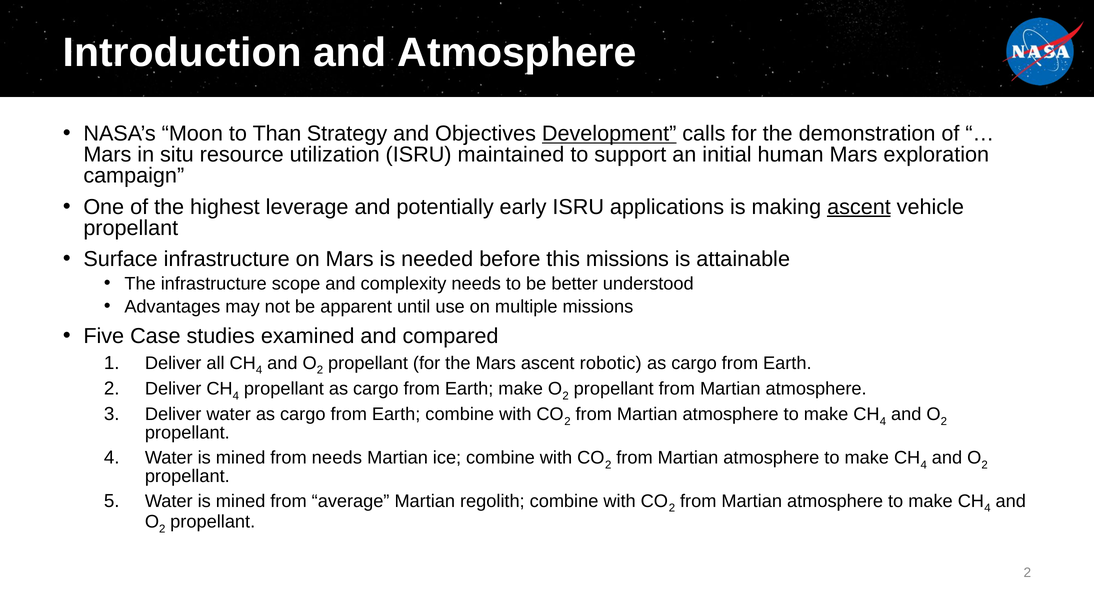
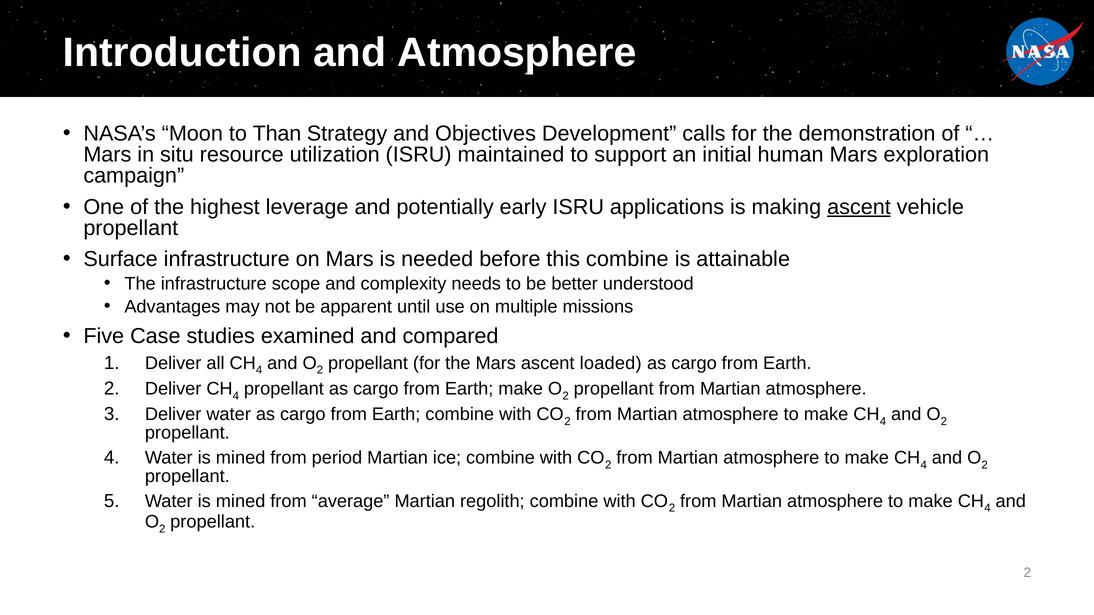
Development underline: present -> none (609, 134)
this missions: missions -> combine (627, 259)
robotic: robotic -> loaded (611, 363)
from needs: needs -> period (337, 458)
